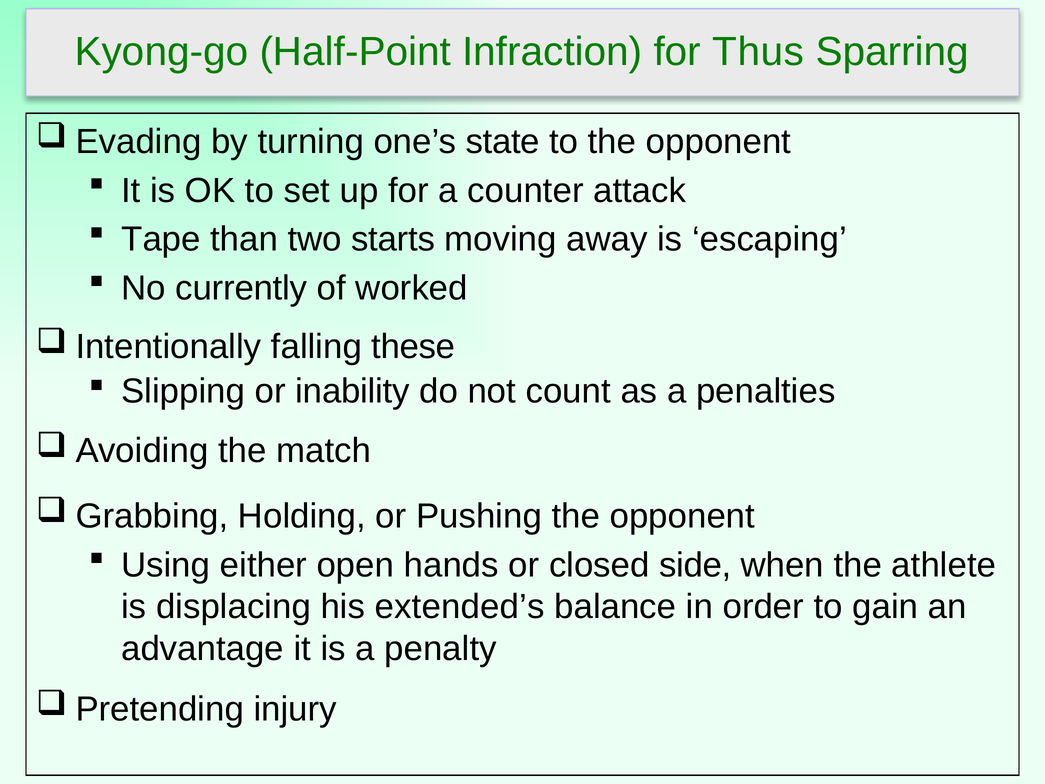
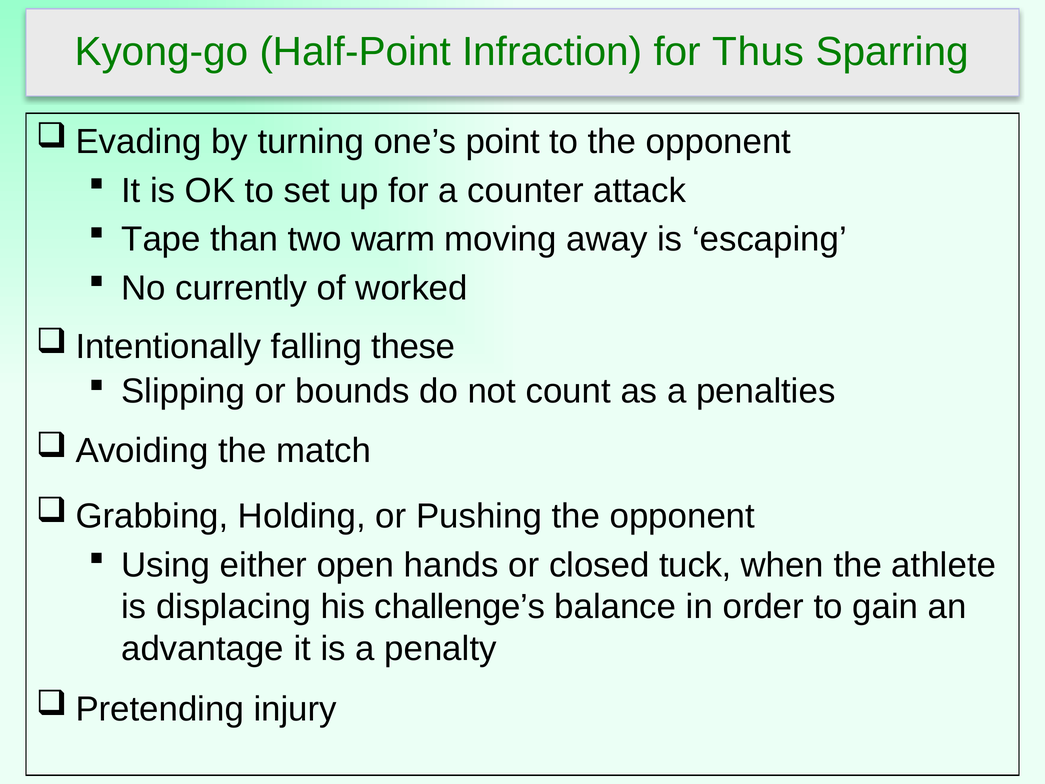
state: state -> point (503, 142)
starts: starts -> warm (393, 239)
inability: inability -> bounds (352, 391)
side: side -> tuck (695, 565)
extended’s: extended’s -> challenge’s (460, 607)
